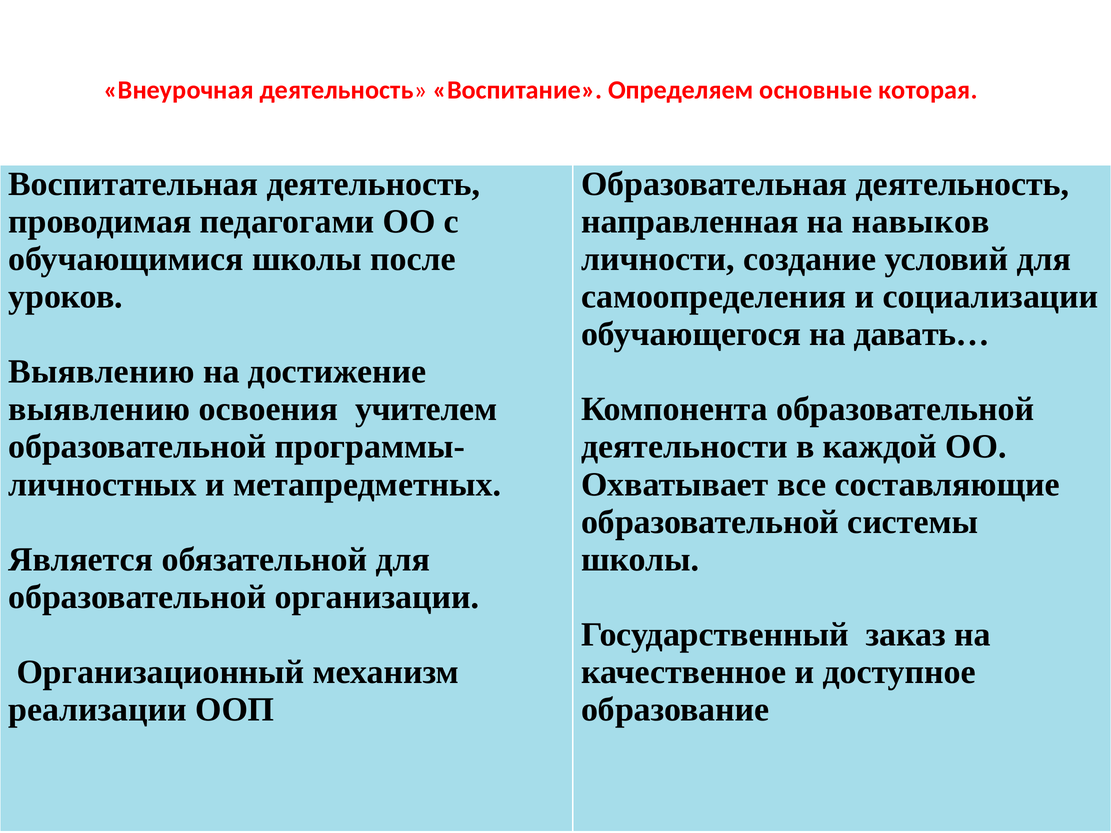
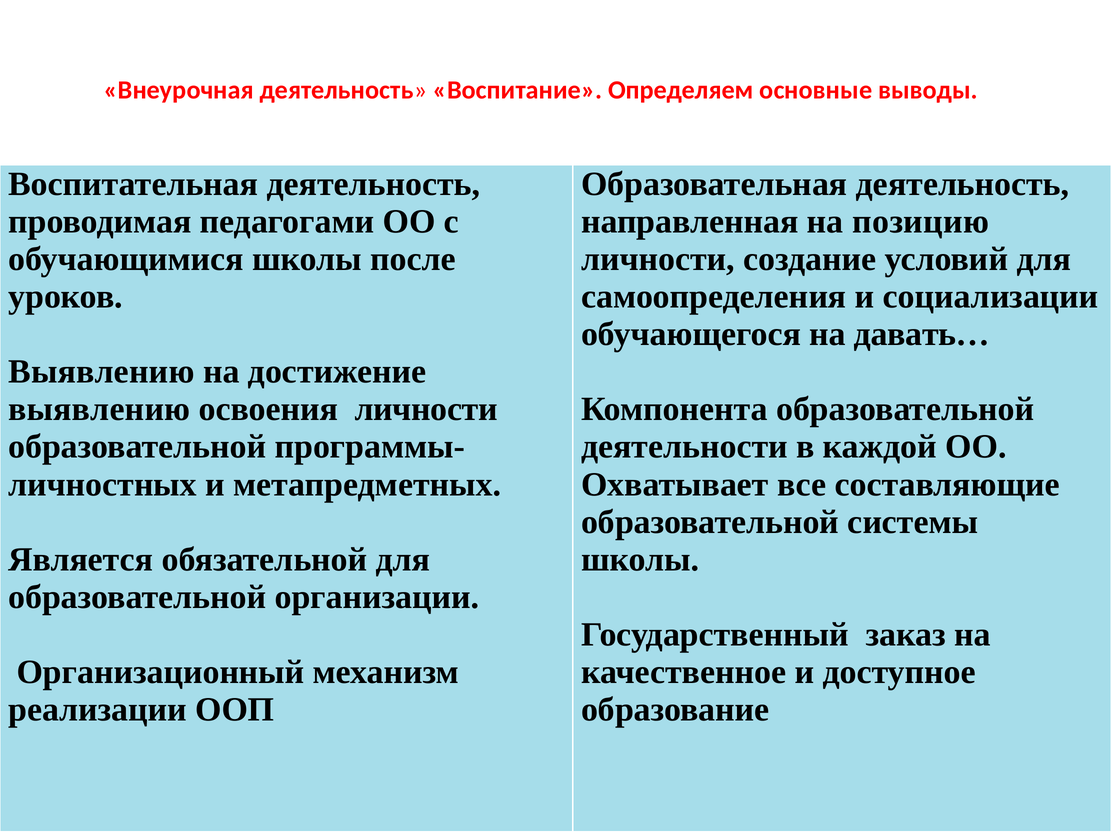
которая: которая -> выводы (928, 90)
навыков: навыков -> позицию (921, 221)
освоения учителем: учителем -> личности (426, 409)
